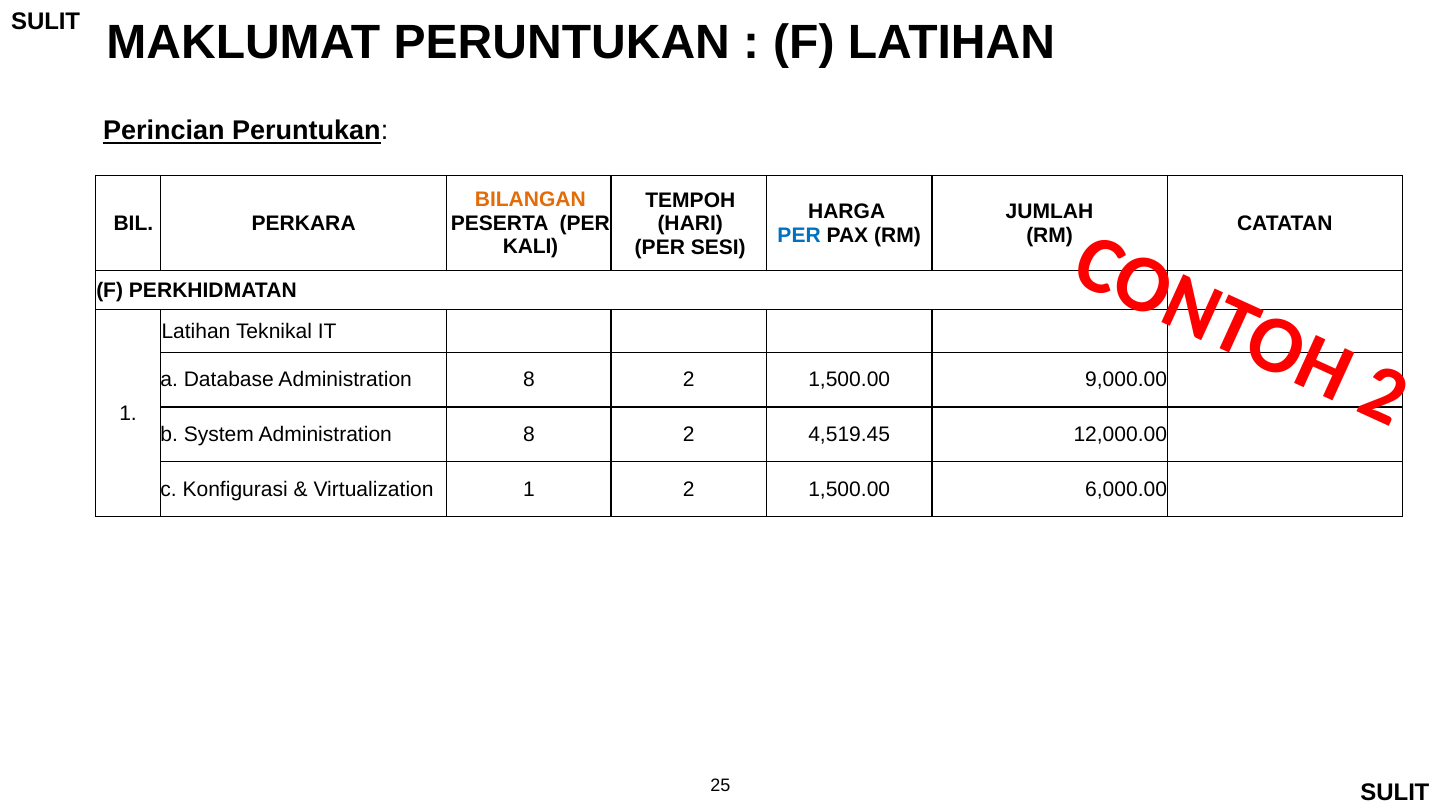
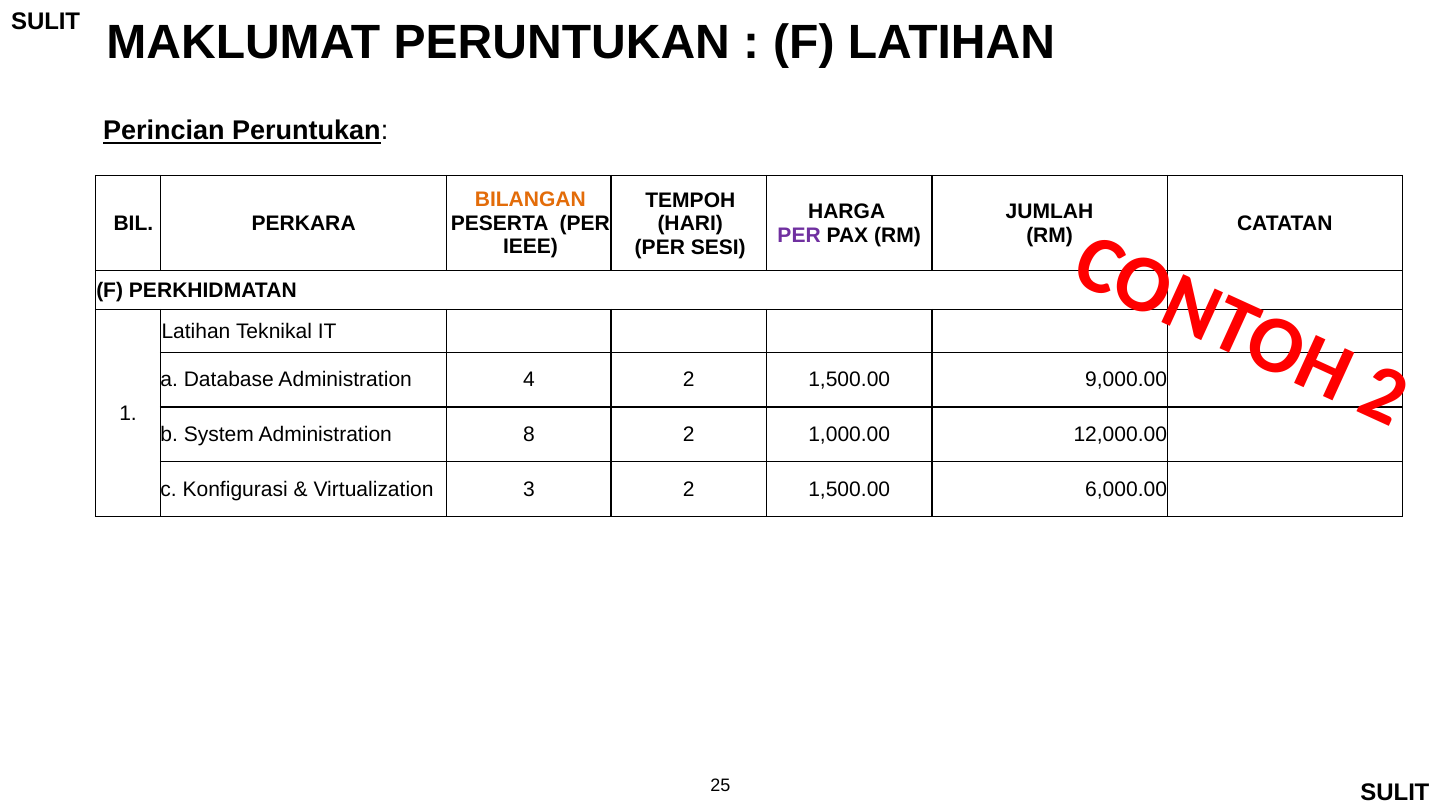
PER colour: blue -> purple (799, 235)
KALI: KALI -> IEEE (530, 247)
Database Administration 8: 8 -> 4 (529, 380)
4,519.45: 4,519.45 -> 1,000.00 (849, 434)
Virtualization 1: 1 -> 3 (529, 489)
